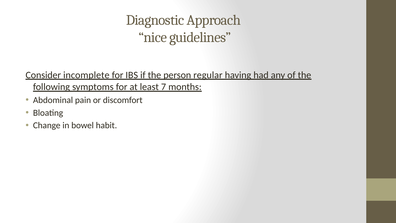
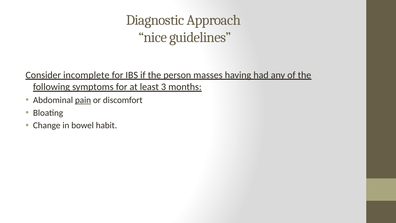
regular: regular -> masses (208, 75)
7: 7 -> 3 (164, 87)
pain underline: none -> present (83, 100)
